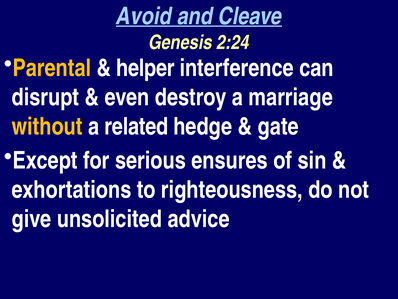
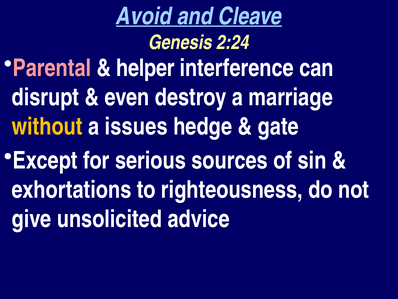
Parental colour: yellow -> pink (52, 68)
related: related -> issues (136, 126)
ensures: ensures -> sources (230, 160)
